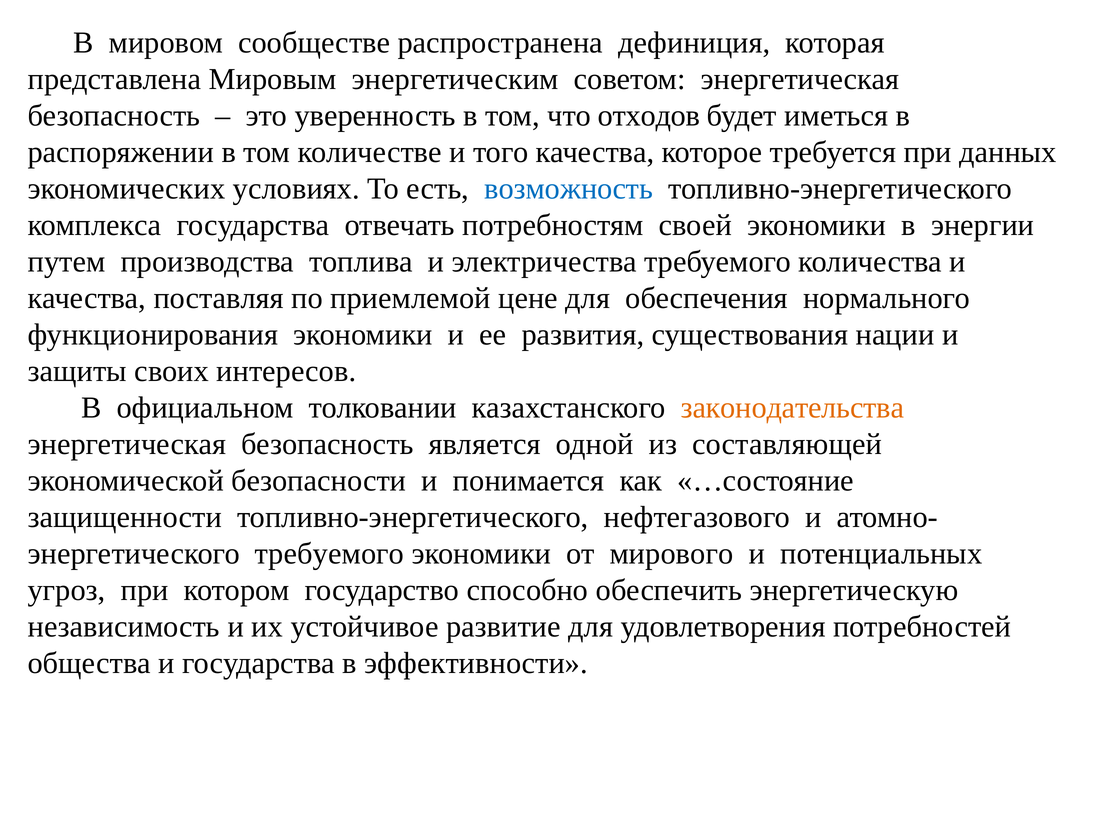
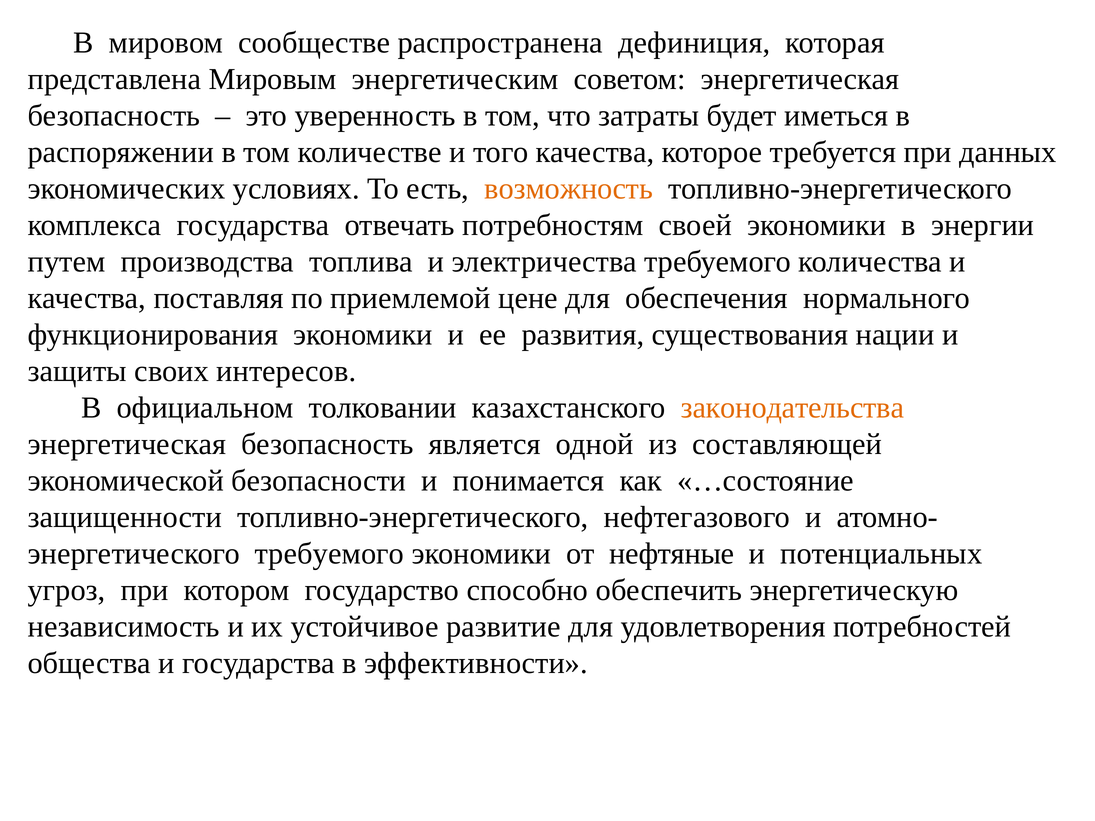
отходов: отходов -> затраты (649, 116)
возможность colour: blue -> orange (569, 189)
мирового: мирового -> нефтяные (672, 554)
